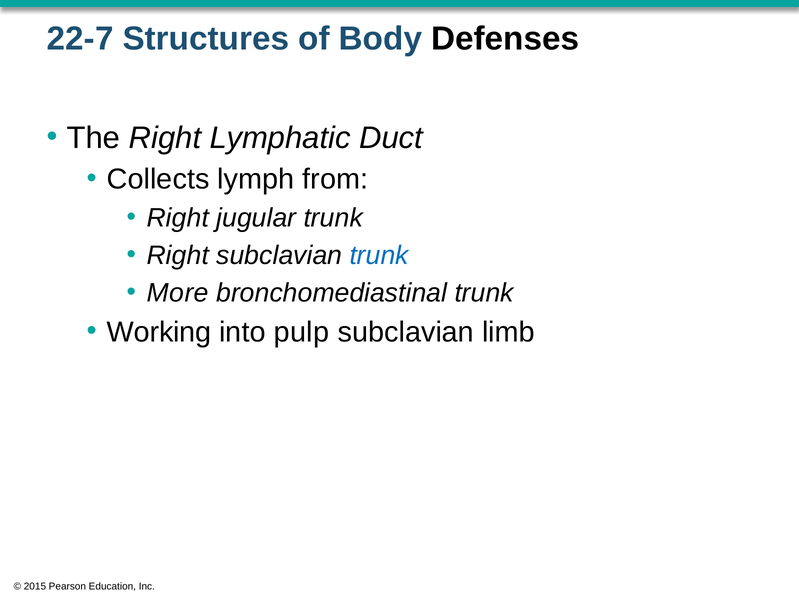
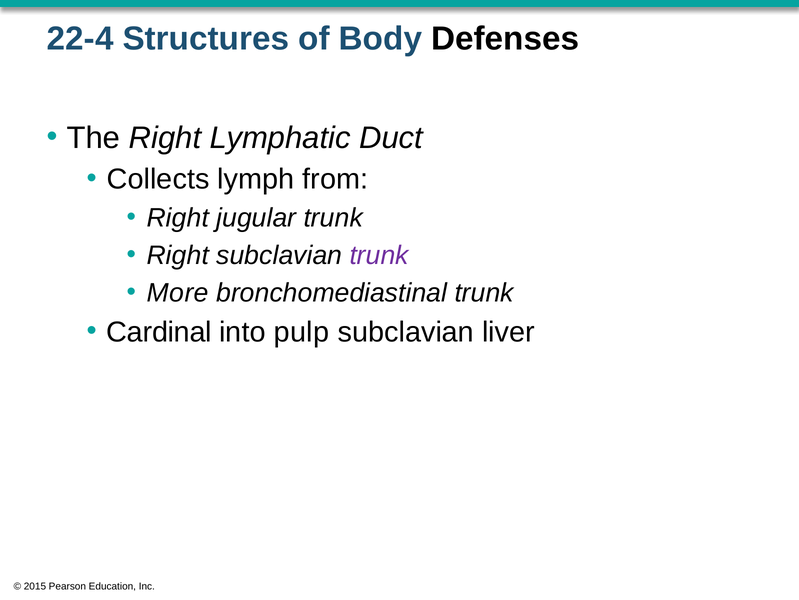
22-7: 22-7 -> 22-4 (80, 39)
trunk colour: blue -> purple (379, 255)
Working: Working -> Cardinal (159, 332)
limb: limb -> liver (508, 332)
